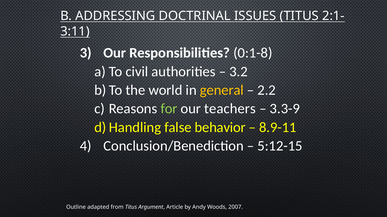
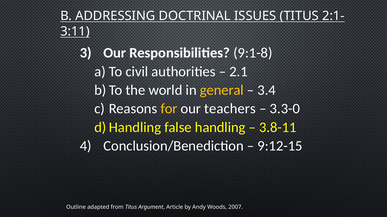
0:1-8: 0:1-8 -> 9:1-8 (253, 53)
3.2: 3.2 -> 2.1 (238, 72)
2.2: 2.2 -> 3.4 (267, 90)
for colour: light green -> yellow (169, 109)
3.3-9: 3.3-9 -> 3.3-0 (285, 109)
behavior: behavior -> handling (220, 128)
8.9-11: 8.9-11 -> 3.8-11 (278, 128)
5:12-15: 5:12-15 -> 9:12-15 (280, 146)
